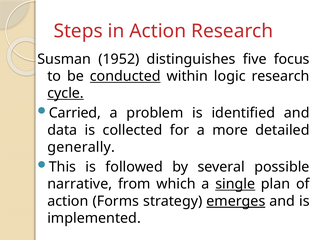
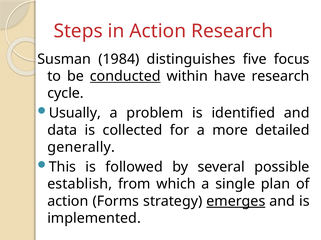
1952: 1952 -> 1984 (119, 59)
logic: logic -> have (230, 76)
cycle underline: present -> none (66, 94)
Carried: Carried -> Usually (75, 113)
narrative: narrative -> establish (80, 185)
single underline: present -> none (235, 185)
